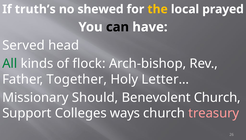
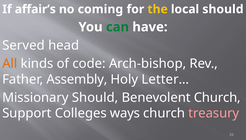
truth’s: truth’s -> affair’s (35, 9)
shewed: shewed -> coming (100, 9)
local prayed: prayed -> should (223, 9)
can colour: black -> green (117, 27)
All colour: green -> orange (10, 64)
flock: flock -> code (89, 64)
Together: Together -> Assembly (77, 79)
